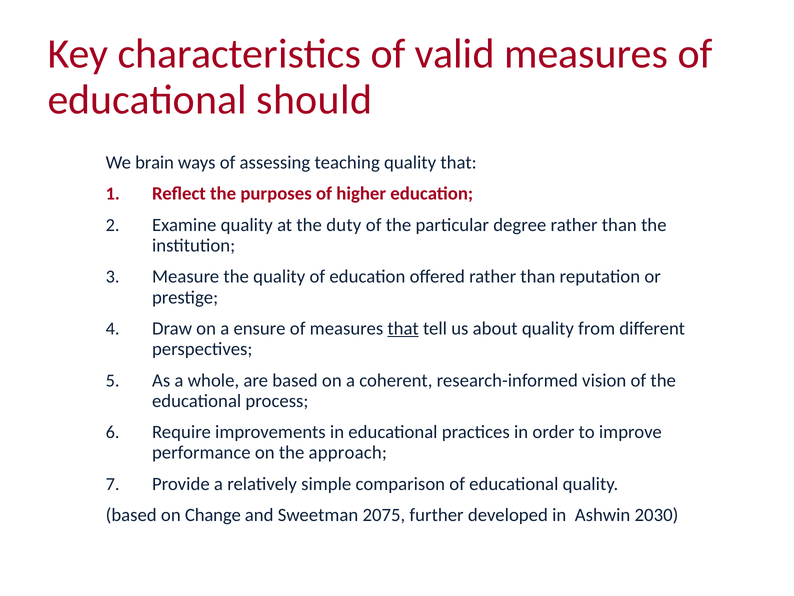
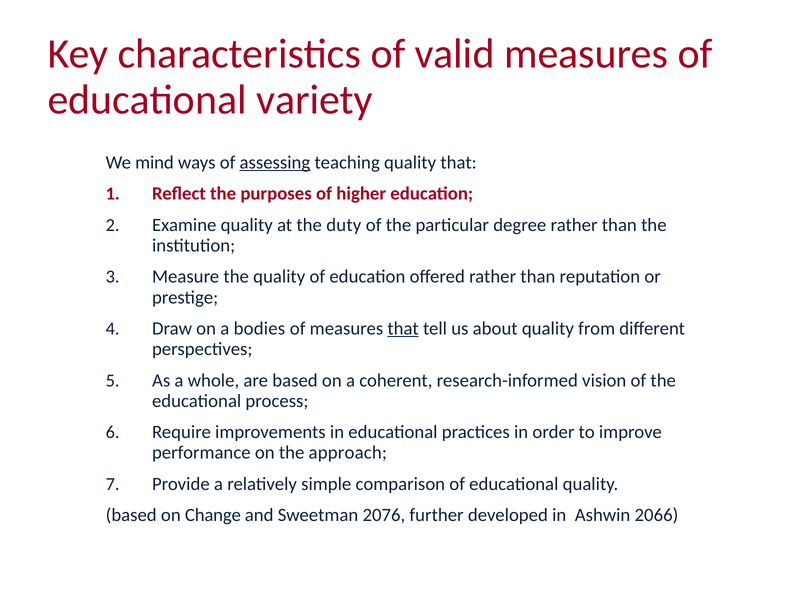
should: should -> variety (314, 100)
brain: brain -> mind (155, 162)
assessing underline: none -> present (275, 162)
ensure: ensure -> bodies (259, 328)
2075: 2075 -> 2076 (384, 515)
2030: 2030 -> 2066 (656, 515)
